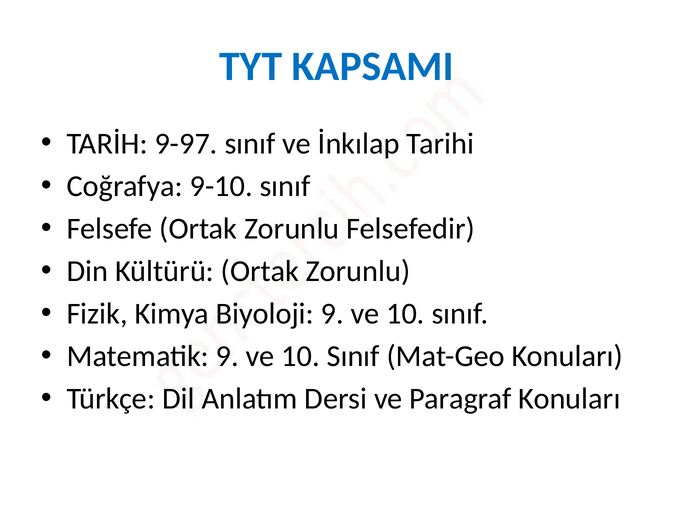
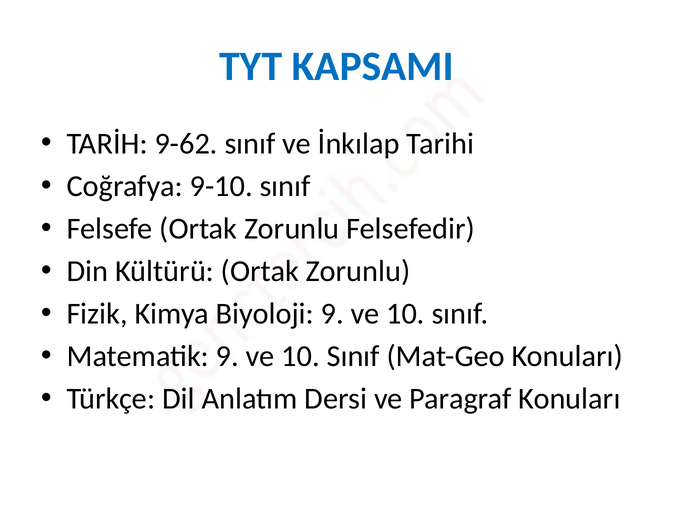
9-97: 9-97 -> 9-62 (186, 143)
